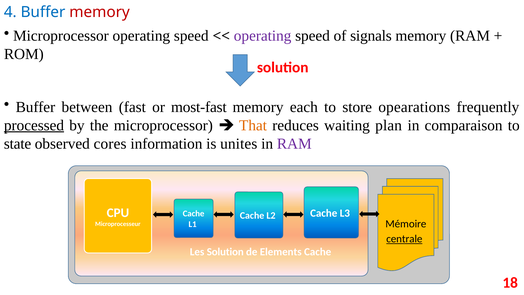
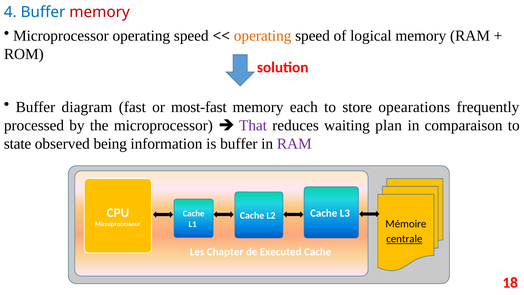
operating colour: purple -> orange (263, 36)
signals: signals -> logical (371, 36)
between: between -> diagram (87, 107)
processed underline: present -> none (34, 125)
That colour: orange -> purple (253, 125)
cores: cores -> being (110, 144)
is unites: unites -> buffer (239, 144)
Les Solution: Solution -> Chapter (225, 252)
Elements: Elements -> Executed (281, 252)
